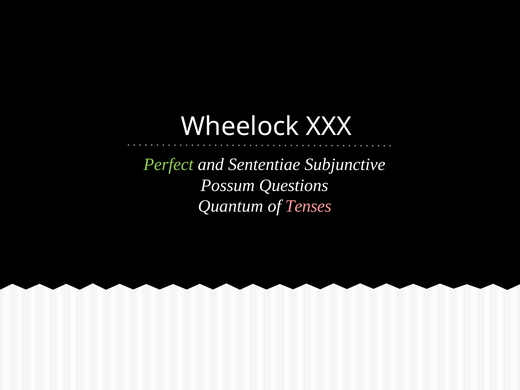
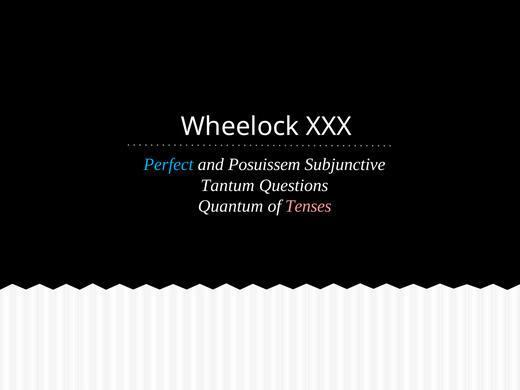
Perfect colour: light green -> light blue (168, 165)
Sententiae: Sententiae -> Posuissem (264, 165)
Possum: Possum -> Tantum (228, 185)
